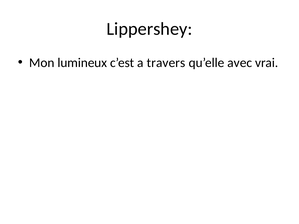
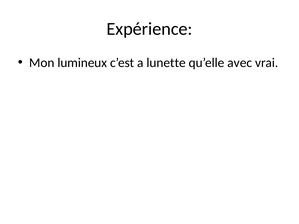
Lippershey: Lippershey -> Expérience (149, 29)
travers: travers -> lunette (166, 63)
